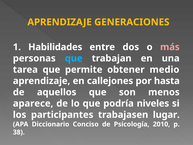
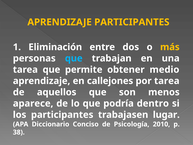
APRENDIZAJE GENERACIONES: GENERACIONES -> PARTICIPANTES (132, 22)
Habilidades: Habilidades -> Eliminación (55, 47)
más colour: pink -> yellow (170, 47)
por hasta: hasta -> tarea (167, 81)
niveles: niveles -> dentro (153, 103)
